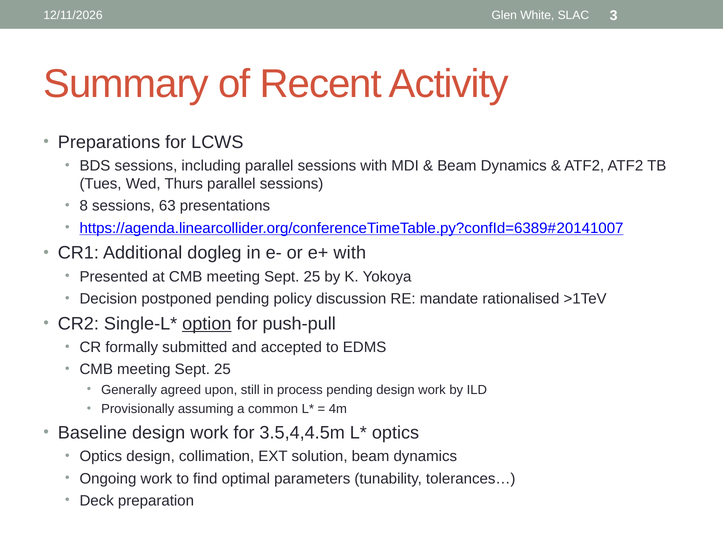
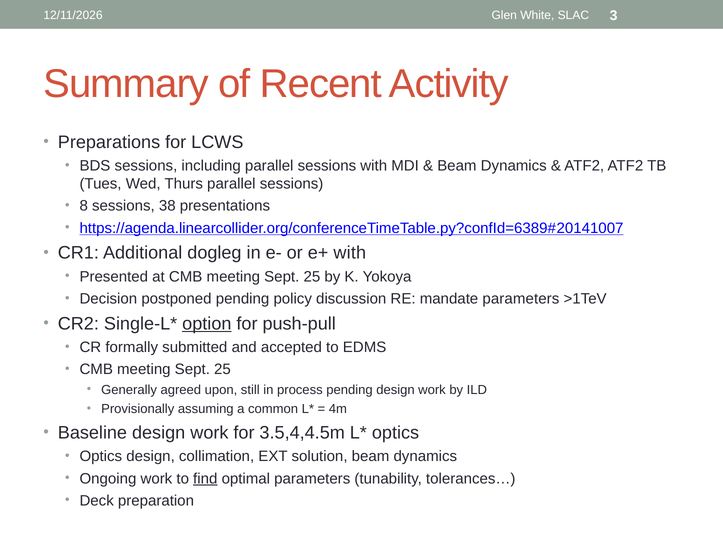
63: 63 -> 38 (167, 206)
mandate rationalised: rationalised -> parameters (521, 299)
find underline: none -> present (205, 479)
